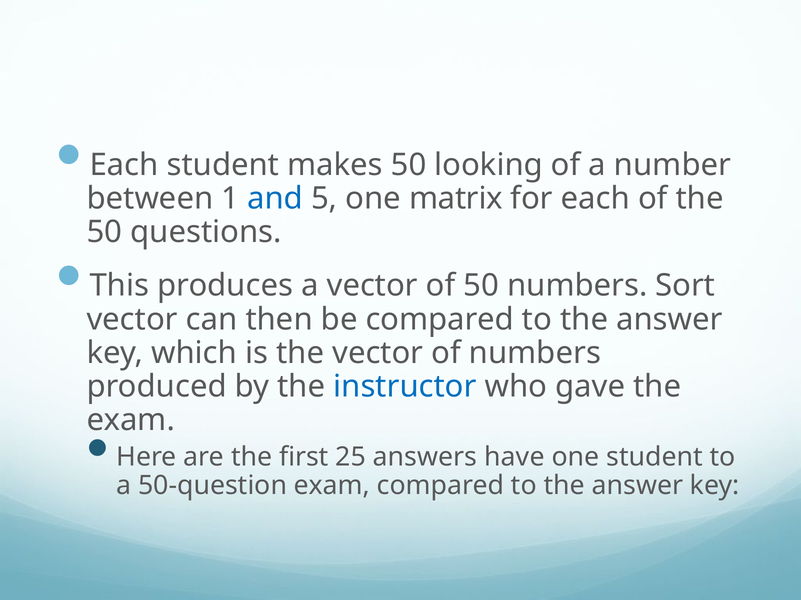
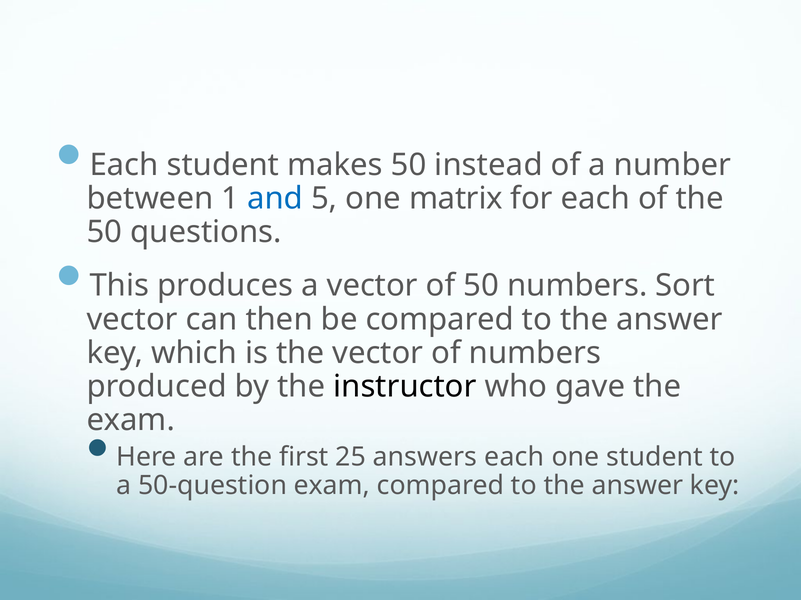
looking: looking -> instead (489, 165)
instructor colour: blue -> black (405, 387)
answers have: have -> each (514, 457)
